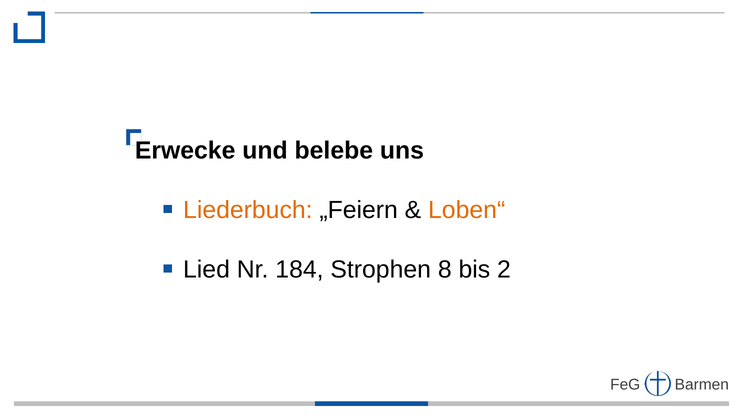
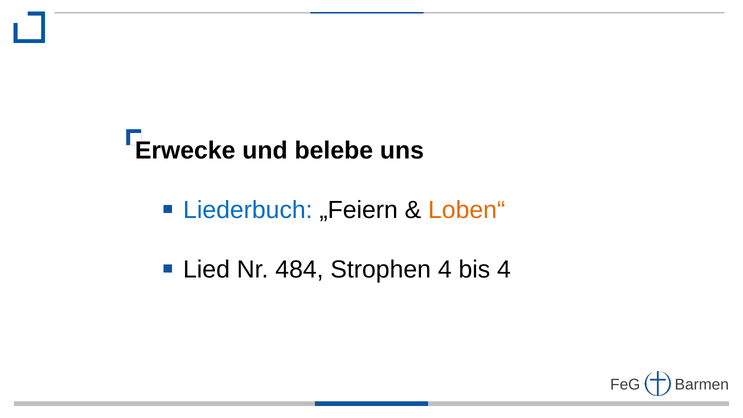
Liederbuch colour: orange -> blue (248, 210)
184: 184 -> 484 (299, 269)
Strophen 8: 8 -> 4 (445, 269)
bis 2: 2 -> 4 (504, 269)
